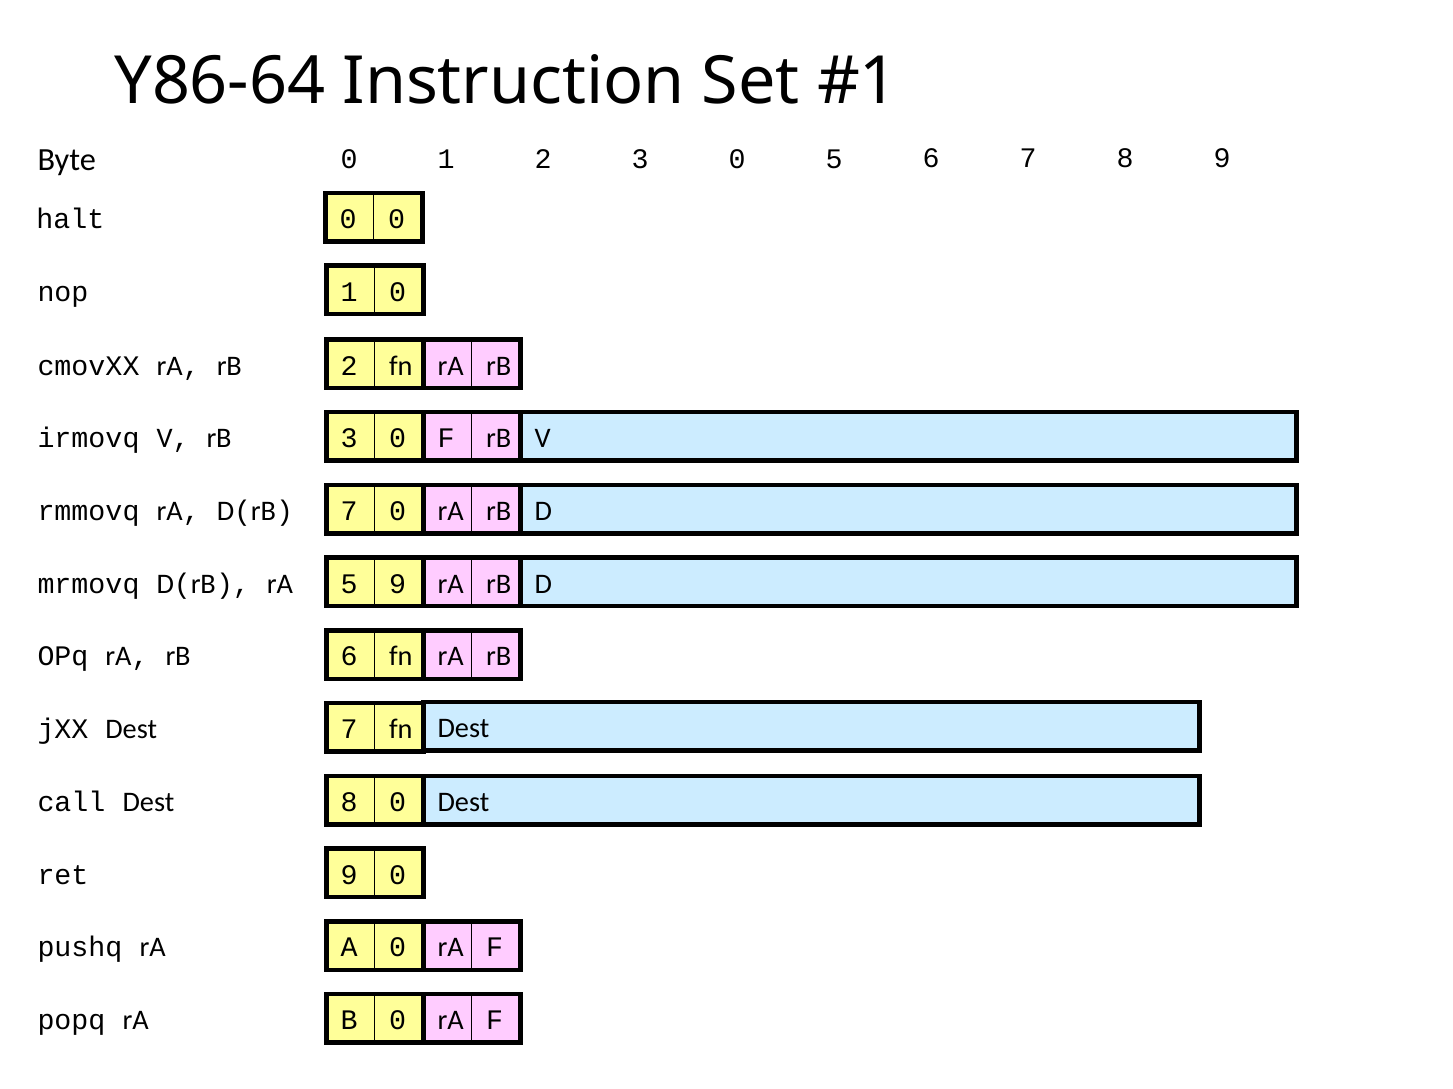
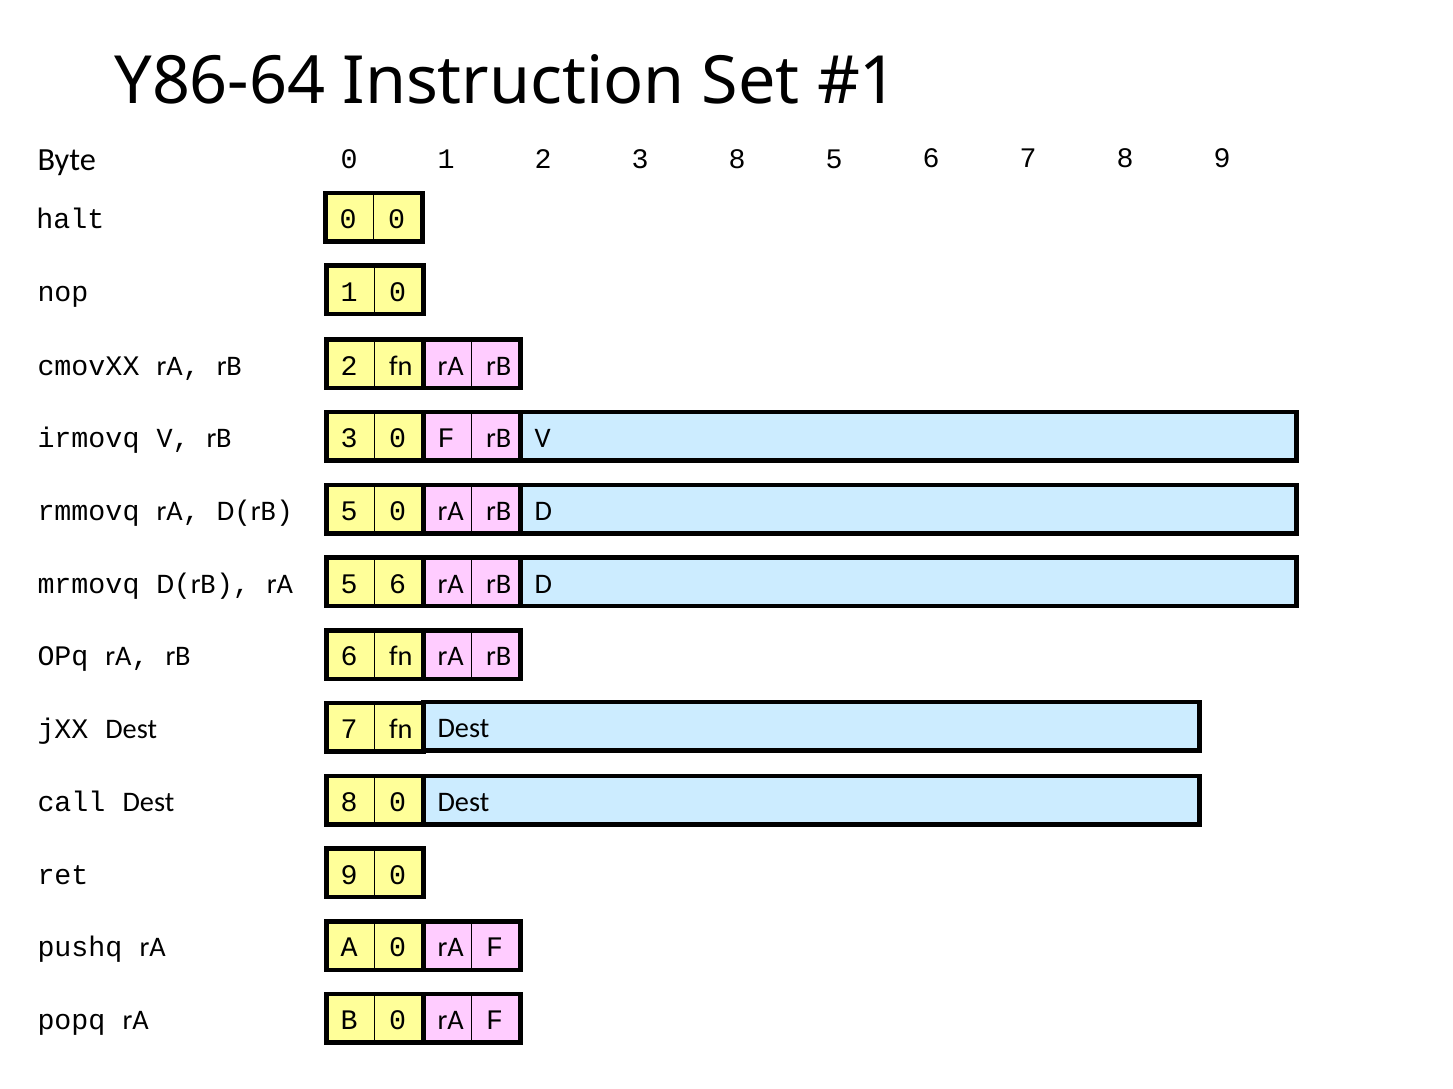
2 3 0: 0 -> 8 (737, 160)
D(rB 7: 7 -> 5 (349, 511)
rA 5 9: 9 -> 6 (398, 584)
